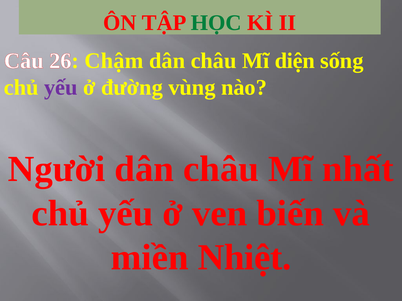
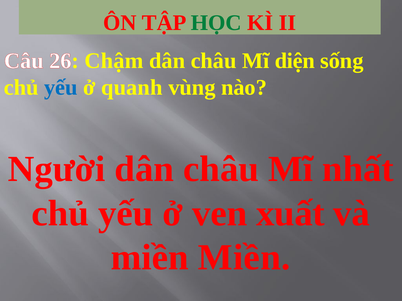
yếu colour: purple -> blue (61, 88)
đường: đường -> quanh (132, 88)
biến: biến -> xuất (290, 214)
miền Nhiệt: Nhiệt -> Miền (244, 258)
